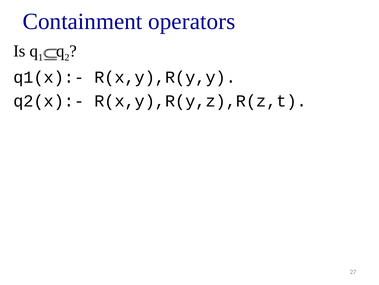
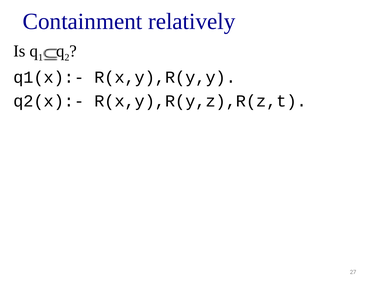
operators: operators -> relatively (192, 21)
